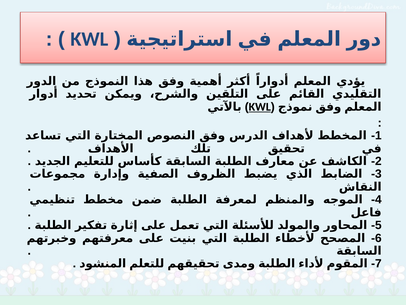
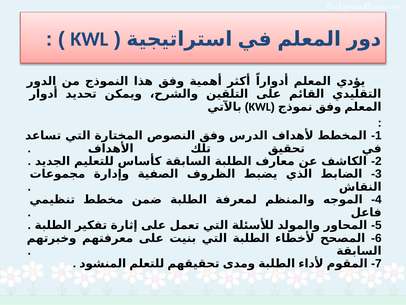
KWL underline: present -> none (260, 107)
